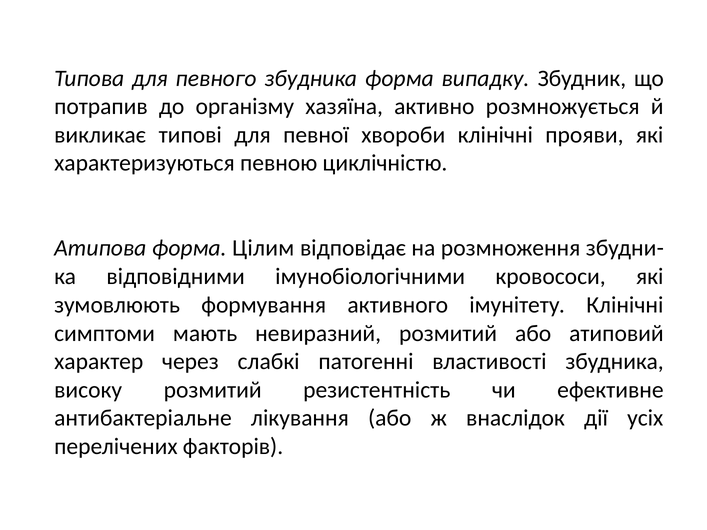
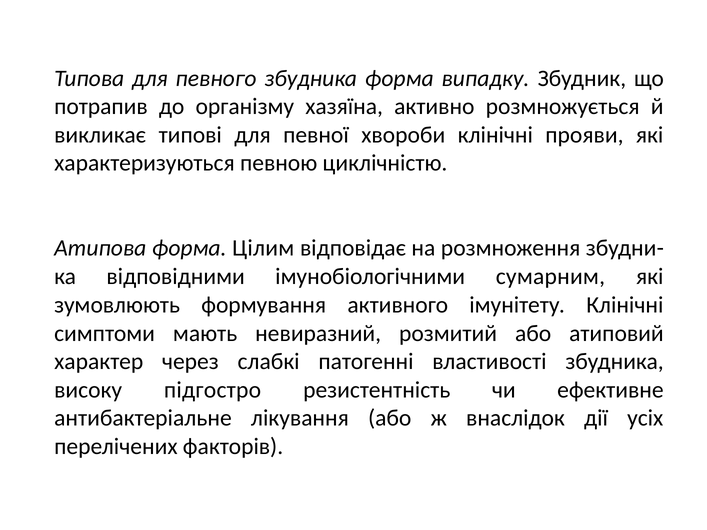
кровососи: кровососи -> сумарним (550, 277)
високу розмитий: розмитий -> підгостро (213, 390)
